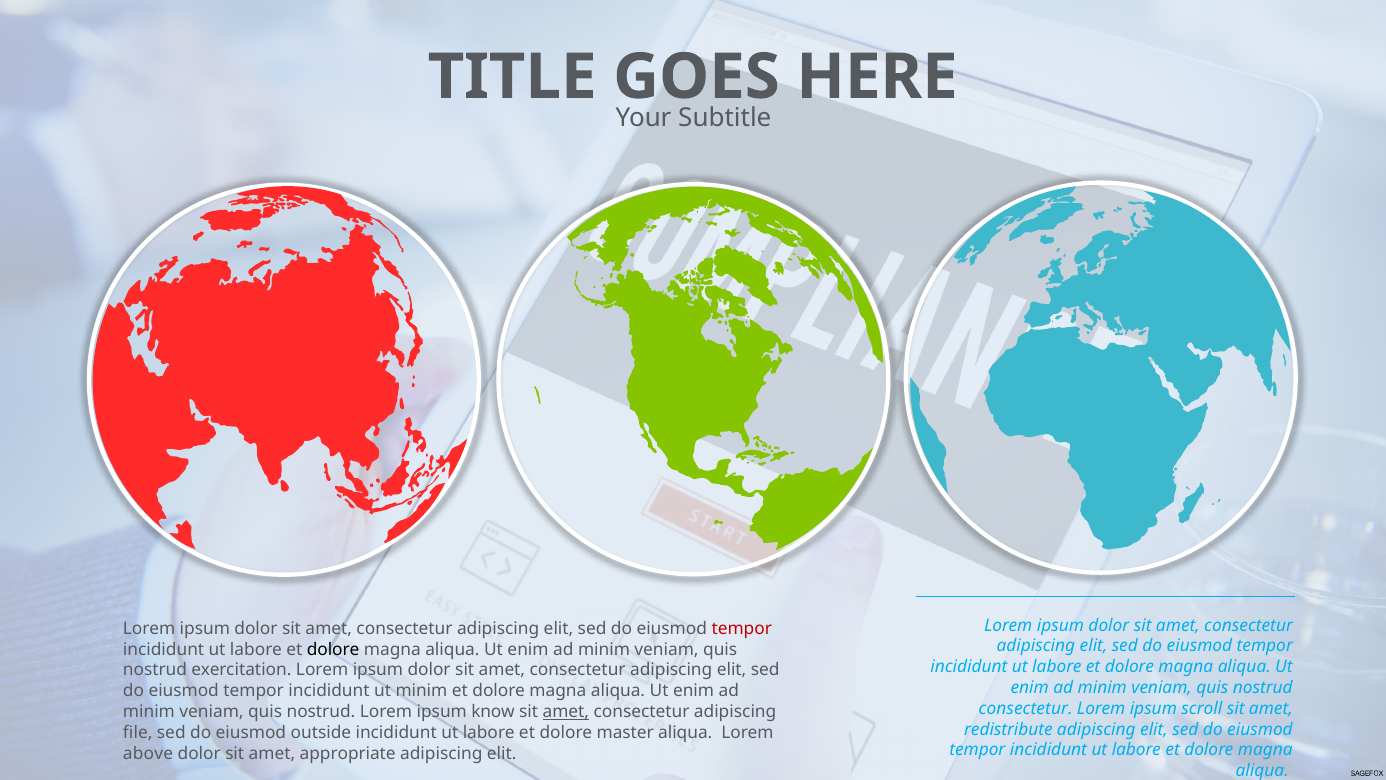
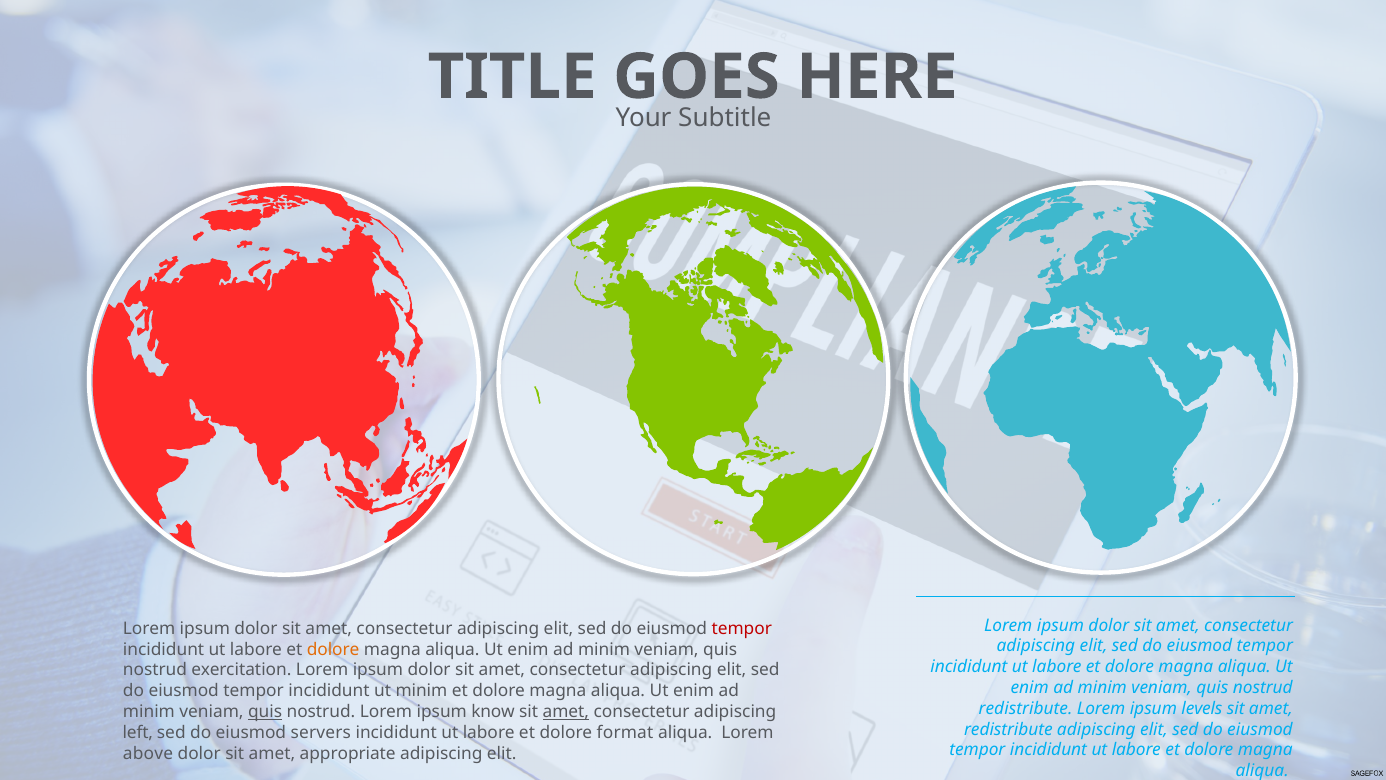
dolore colour: black -> orange (333, 649)
consectetur: consectetur -> redistribute (1026, 708)
scroll: scroll -> levels (1202, 708)
quis underline: none -> present (265, 711)
file: file -> left (138, 732)
outside: outside -> servers (321, 732)
master: master -> format (625, 732)
